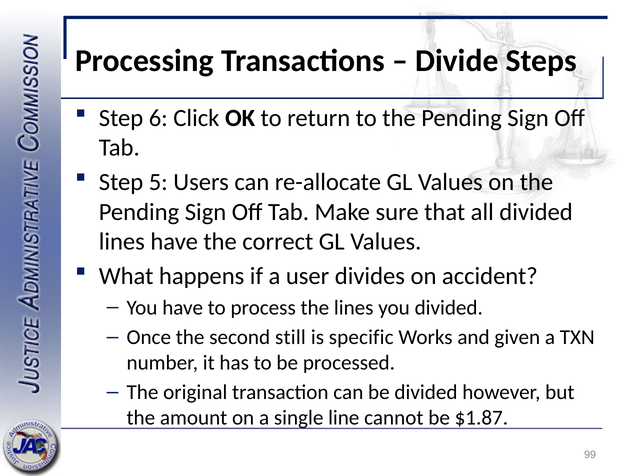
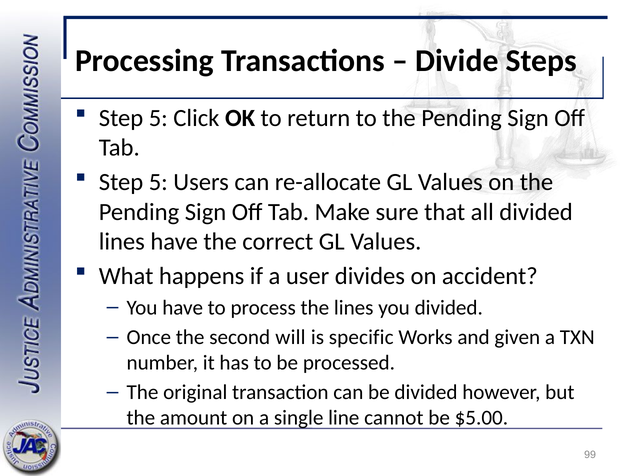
6: 6 -> 5 (158, 118)
still: still -> will (290, 337)
$1.87: $1.87 -> $5.00 (481, 417)
